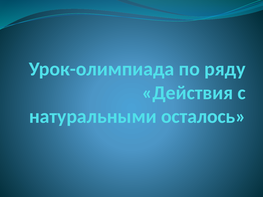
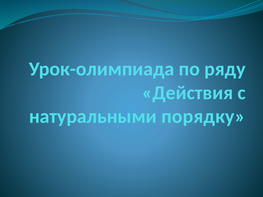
осталось: осталось -> порядку (203, 117)
